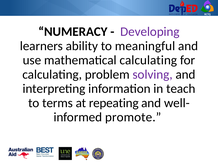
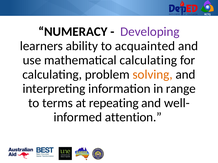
meaningful: meaningful -> acquainted (145, 46)
solving colour: purple -> orange (153, 75)
teach: teach -> range (181, 89)
promote: promote -> attention (133, 118)
